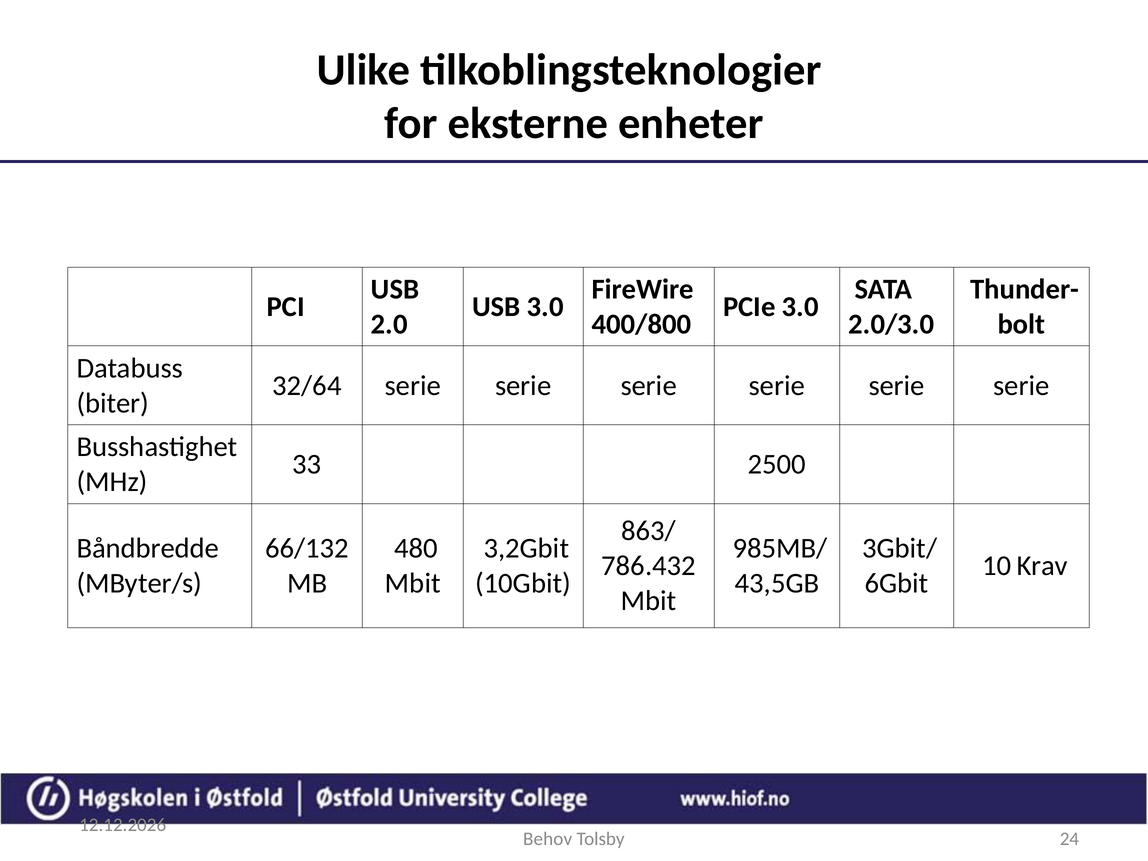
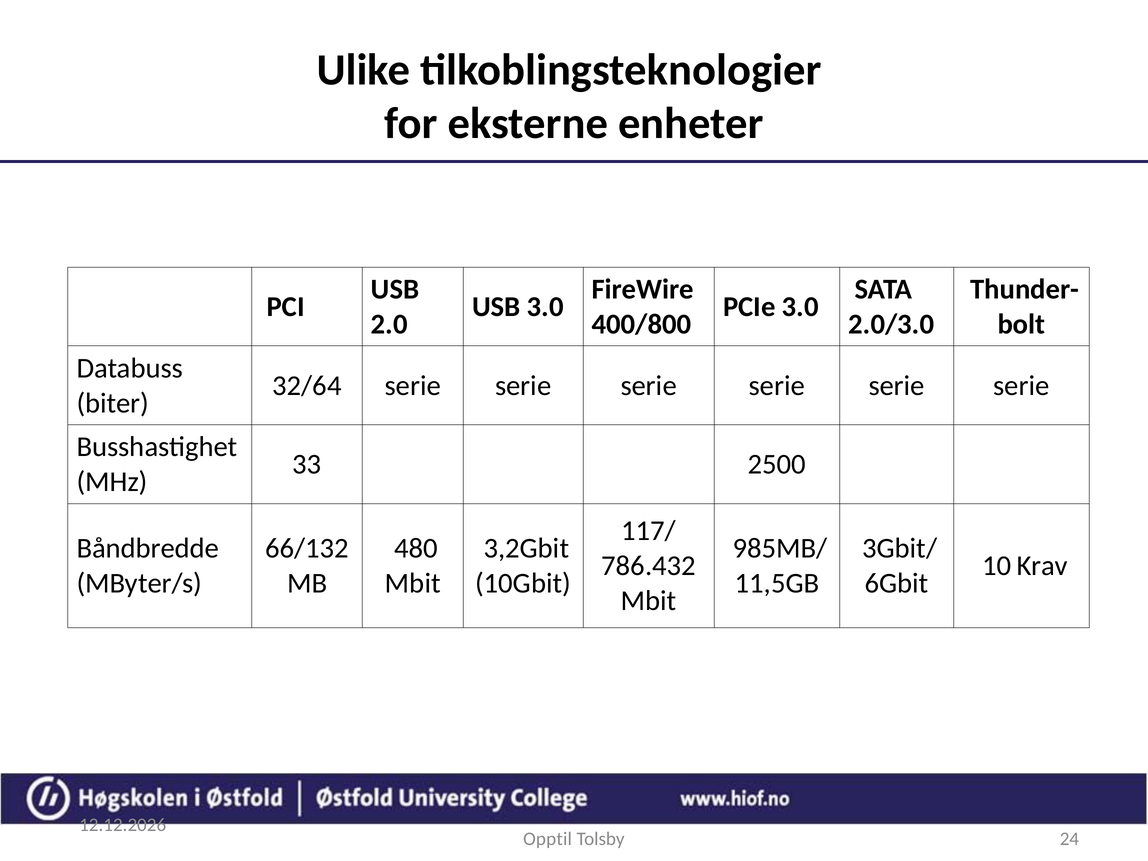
863/: 863/ -> 117/ (649, 531)
43,5GB: 43,5GB -> 11,5GB (777, 583)
Behov: Behov -> Opptil (548, 839)
